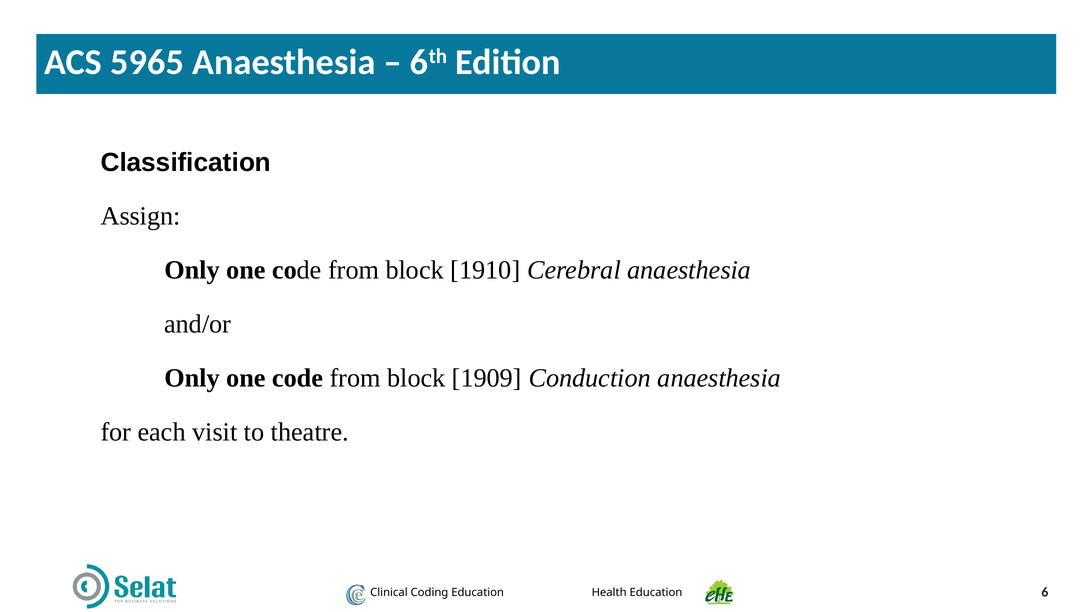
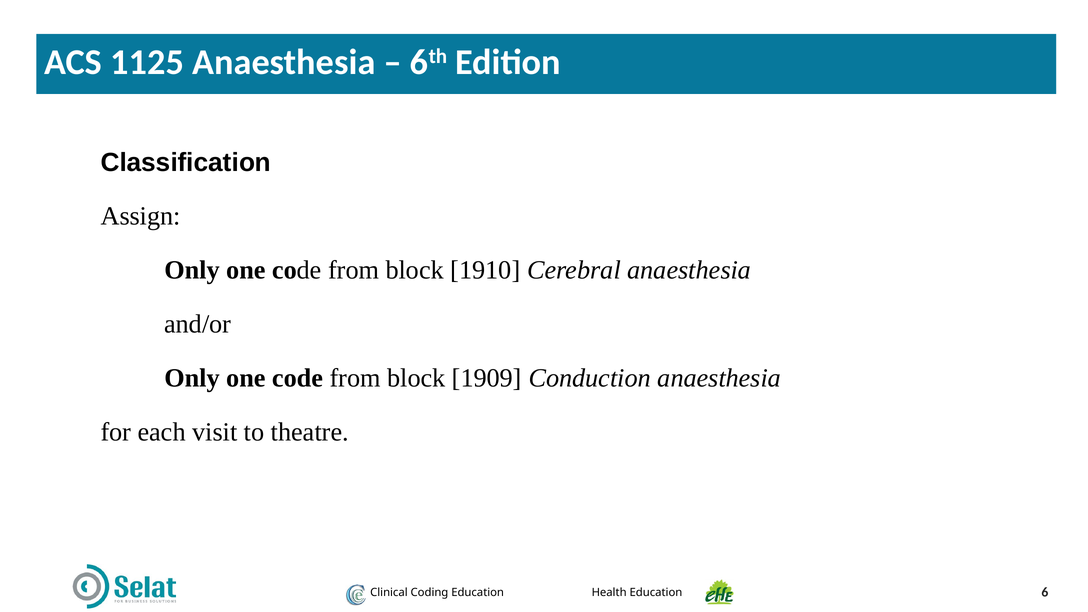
5965: 5965 -> 1125 (147, 62)
